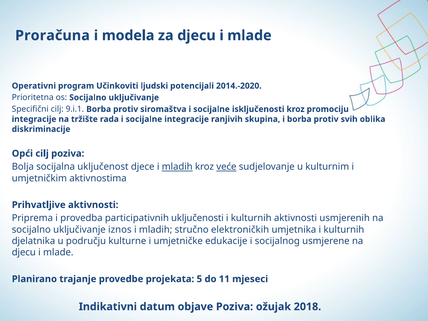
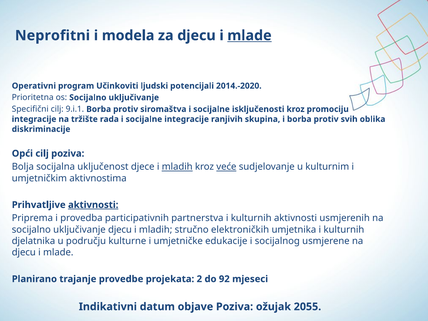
Proračuna: Proračuna -> Neprofitni (52, 36)
mlade underline: none -> present (249, 36)
aktivnosti underline: none -> present (93, 205)
uključenosti: uključenosti -> partnerstva (197, 218)
uključivanje iznos: iznos -> djecu (120, 230)
5: 5 -> 2 (199, 279)
11: 11 -> 92 (224, 279)
2018: 2018 -> 2055 (307, 307)
